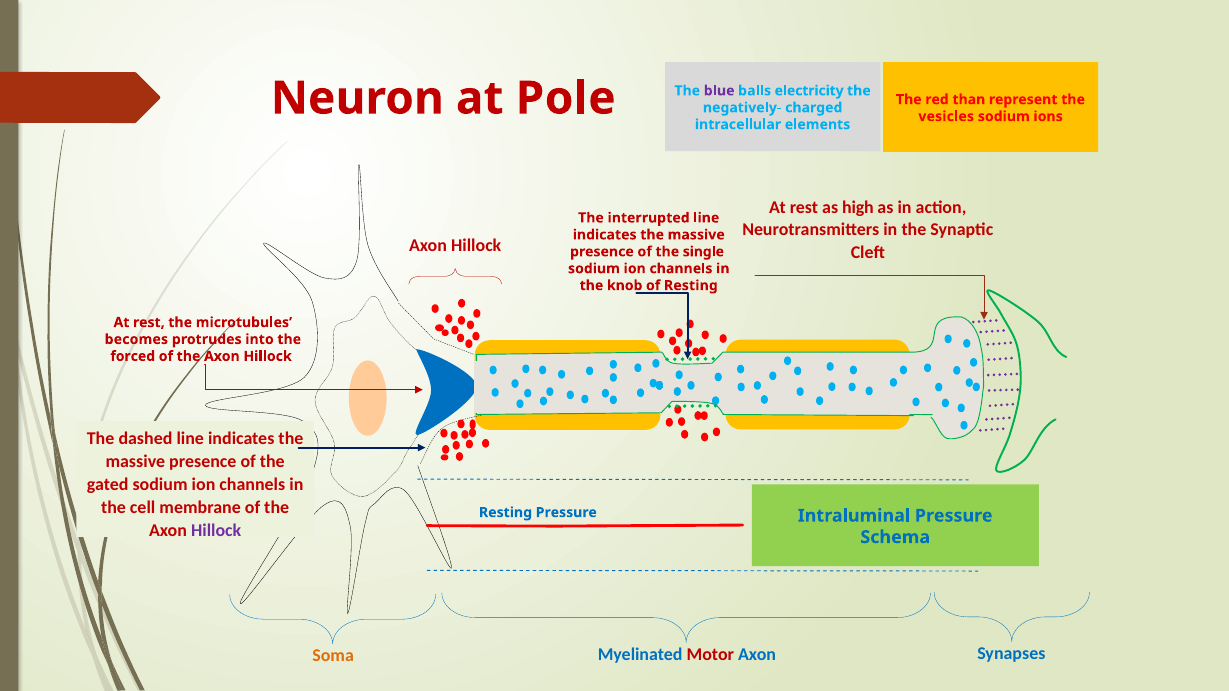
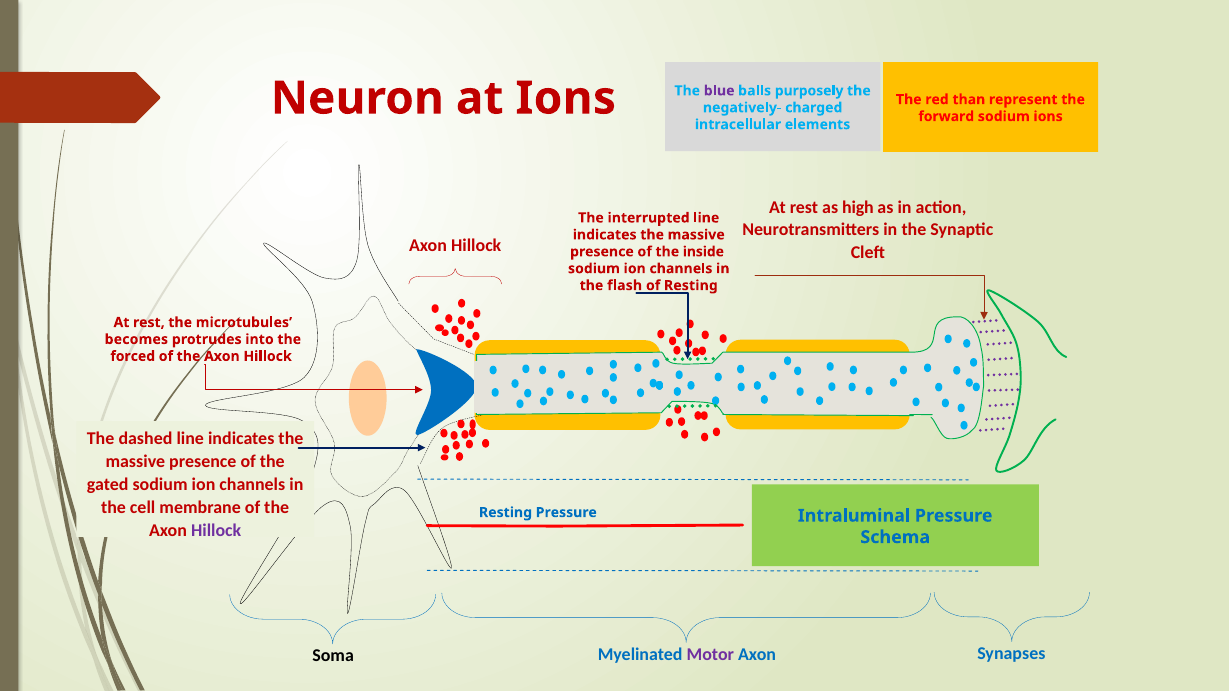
electricity: electricity -> purposely (809, 91)
at Pole: Pole -> Ions (566, 98)
vesicles: vesicles -> forward (946, 116)
single: single -> inside (703, 252)
knob: knob -> flash (625, 286)
Soma colour: orange -> black (333, 656)
Motor colour: red -> purple (710, 655)
